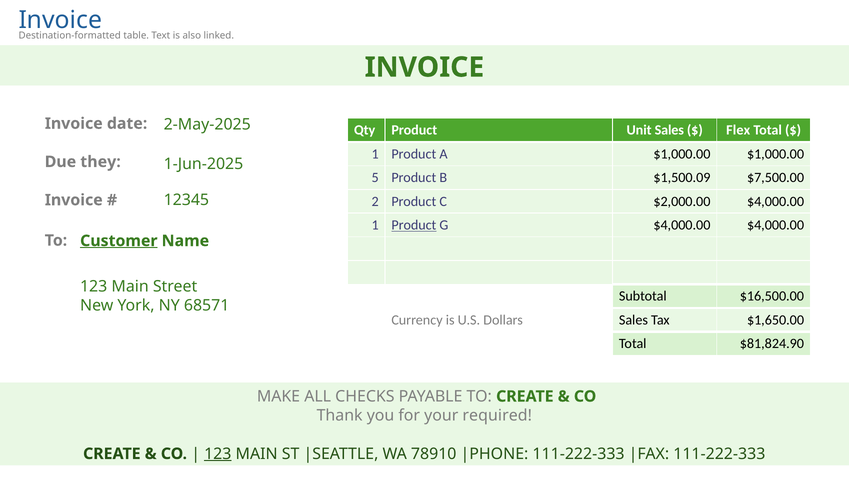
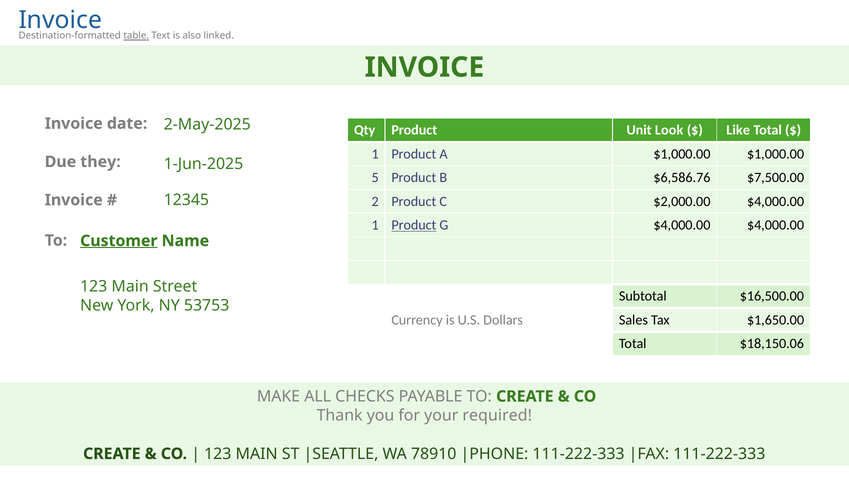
table underline: none -> present (136, 36)
Unit Sales: Sales -> Look (669, 130)
Flex: Flex -> Like (738, 130)
$1,500.09: $1,500.09 -> $6,586.76 (682, 178)
68571: 68571 -> 53753 (207, 305)
$81,824.90: $81,824.90 -> $18,150.06 (772, 343)
123 underline: present -> none (218, 453)
